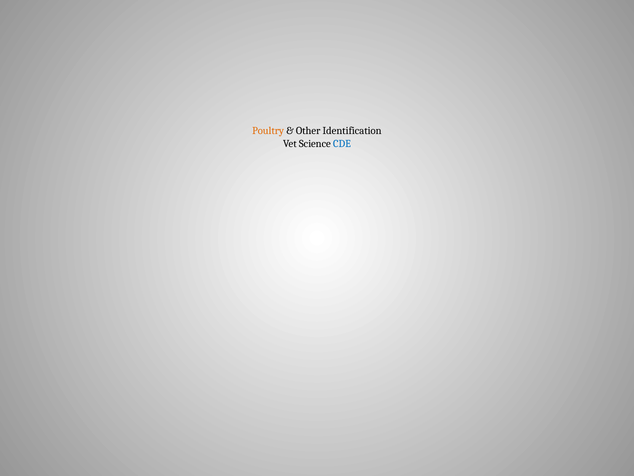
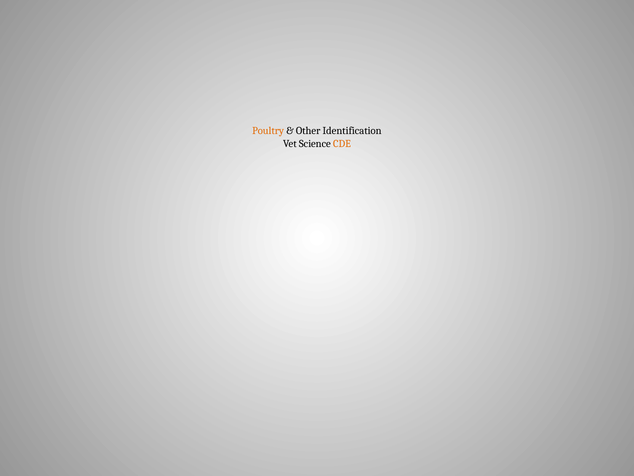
CDE colour: blue -> orange (342, 143)
